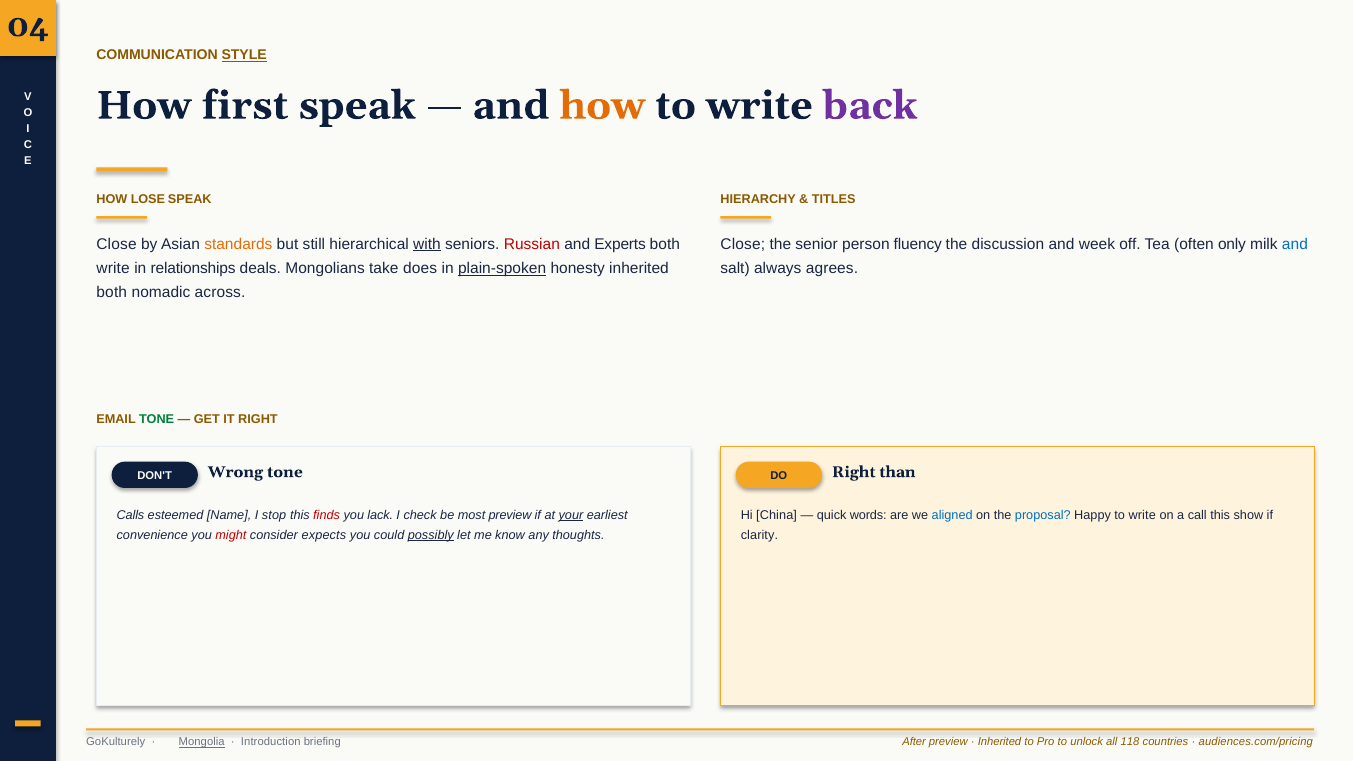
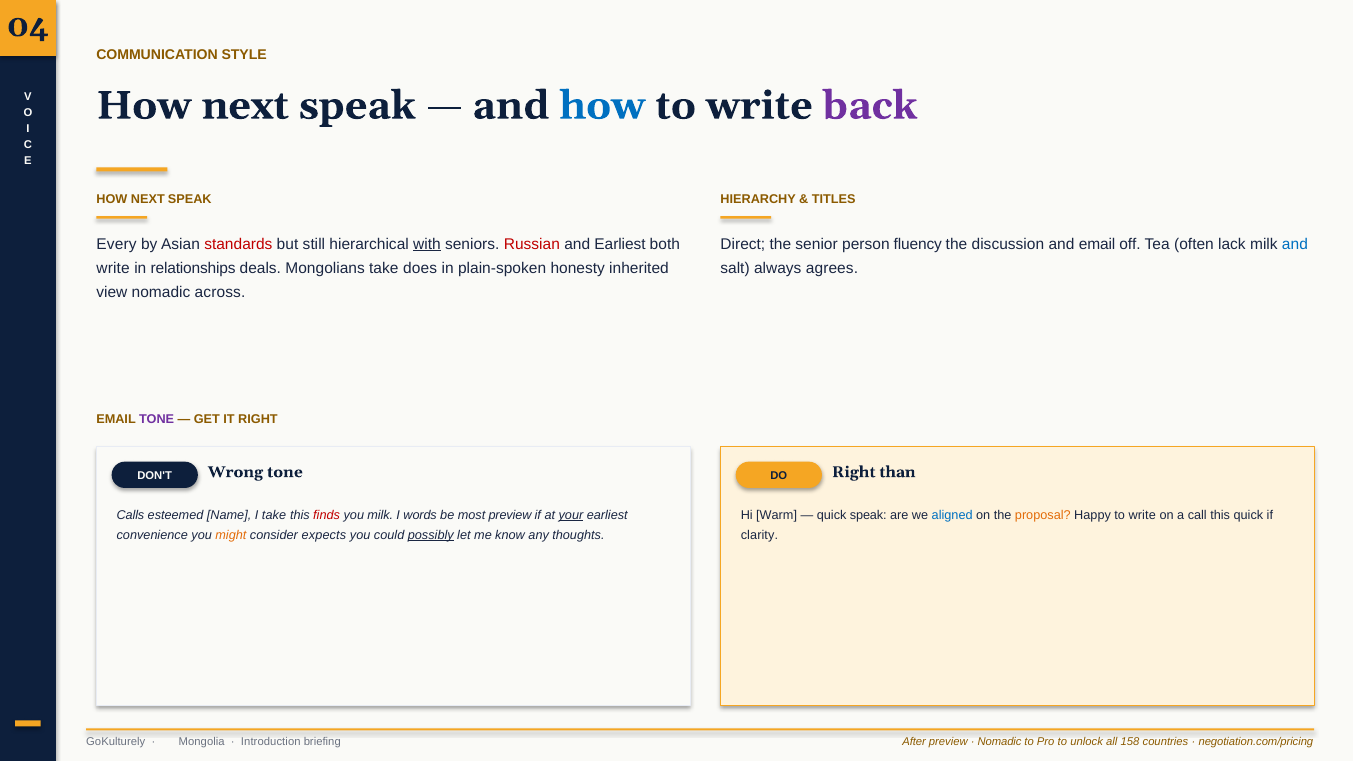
STYLE underline: present -> none (244, 55)
first: first -> next (245, 106)
how colour: orange -> blue (602, 106)
LOSE: LOSE -> NEXT (148, 199)
Close: Close -> Direct (743, 244)
and week: week -> email (1097, 244)
only: only -> lack (1232, 244)
Close: Close -> Every (117, 244)
standards colour: orange -> red (238, 244)
and Experts: Experts -> Earliest (620, 244)
plain-spoken underline: present -> none (502, 268)
both: both -> view (112, 293)
TONE colour: green -> purple (157, 419)
I stop: stop -> take (274, 515)
you lack: lack -> milk (380, 515)
check: check -> words (420, 515)
China: China -> Warm (777, 515)
quick words: words -> speak (868, 515)
proposal colour: blue -> orange (1043, 515)
this show: show -> quick (1248, 515)
might colour: red -> orange (231, 535)
Mongolia underline: present -> none (202, 742)
Inherited: Inherited -> Nomadic (1000, 742)
118: 118 -> 158 (1130, 742)
audiences.com/pricing: audiences.com/pricing -> negotiation.com/pricing (1256, 742)
